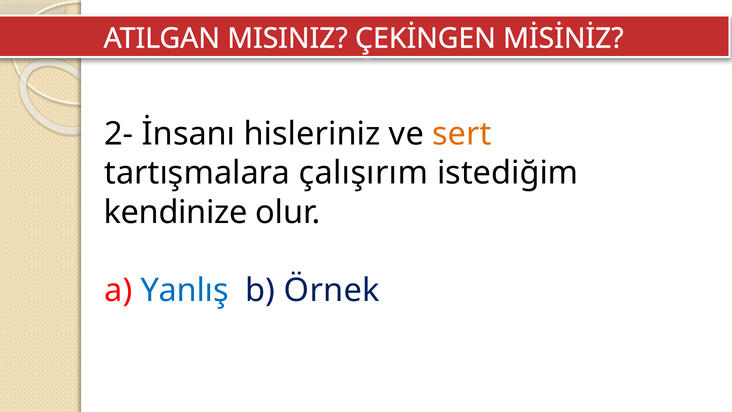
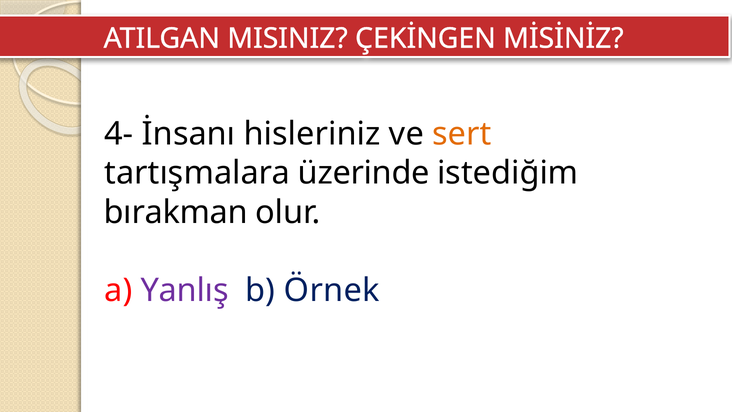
2-: 2- -> 4- (119, 134)
çalışırım: çalışırım -> üzerinde (364, 173)
kendinize: kendinize -> bırakman (176, 212)
Yanlış colour: blue -> purple (185, 290)
